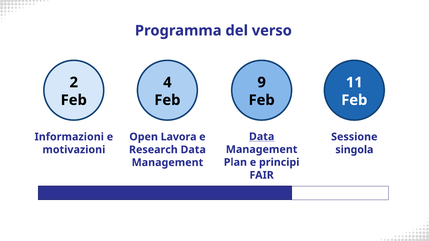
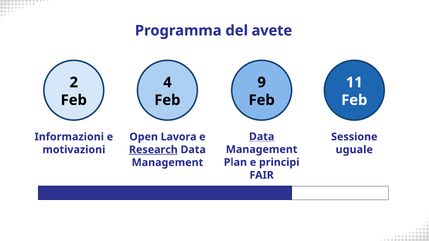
verso: verso -> avete (272, 31)
Research underline: none -> present (153, 150)
singola: singola -> uguale (354, 150)
